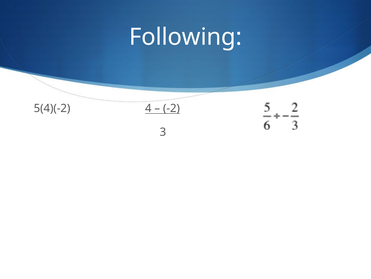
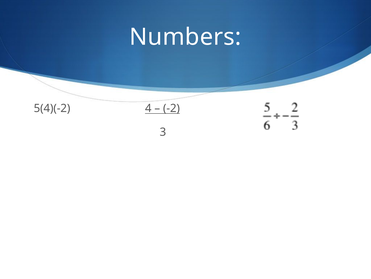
Following: Following -> Numbers (185, 37)
